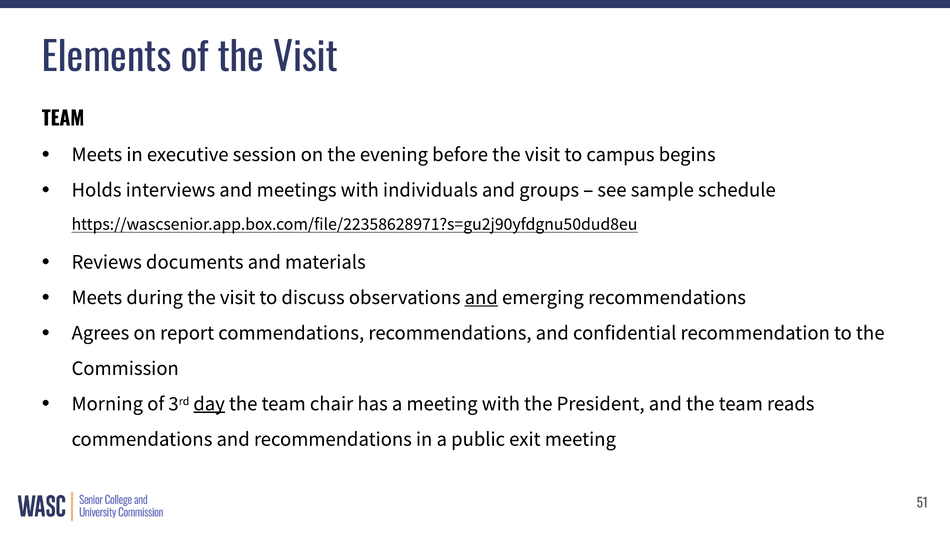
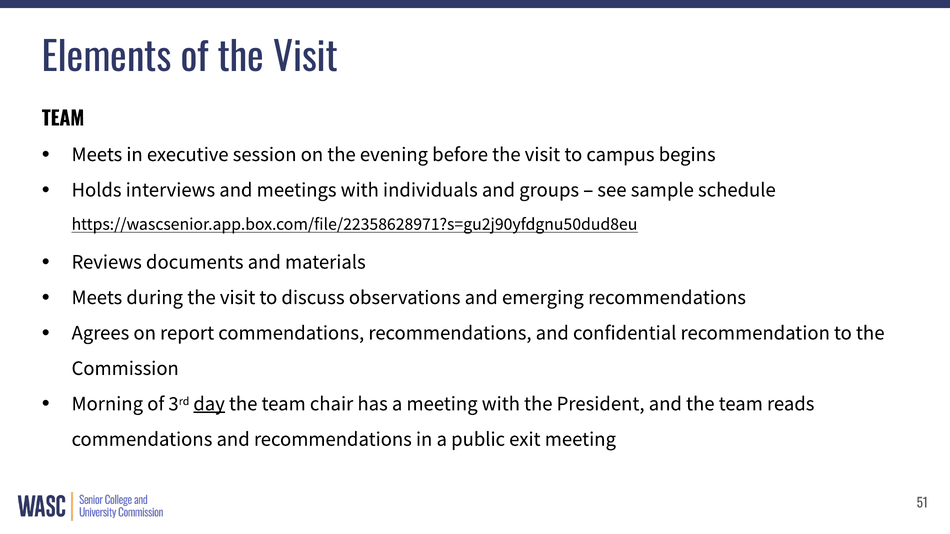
and underline: present -> none (481, 298)
